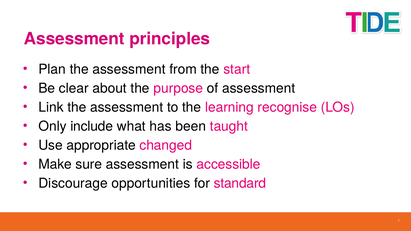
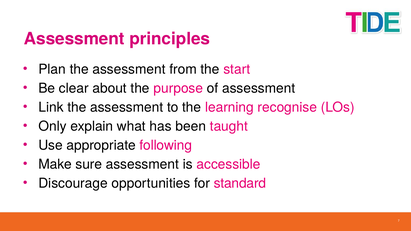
include: include -> explain (92, 126)
changed: changed -> following (166, 145)
